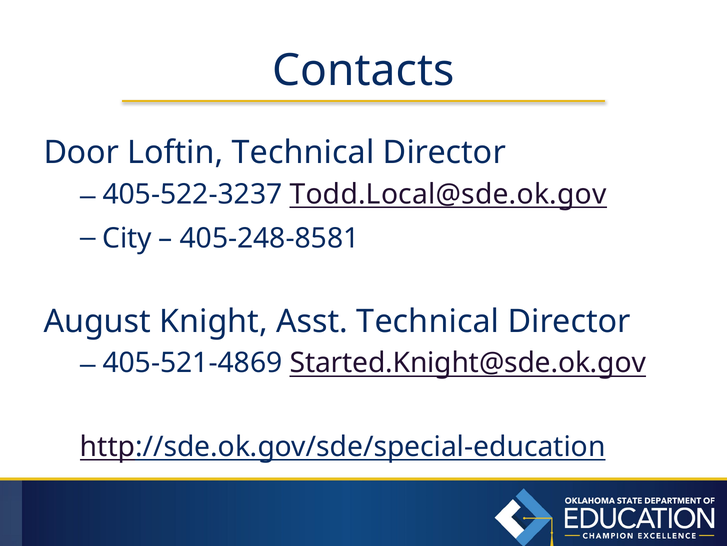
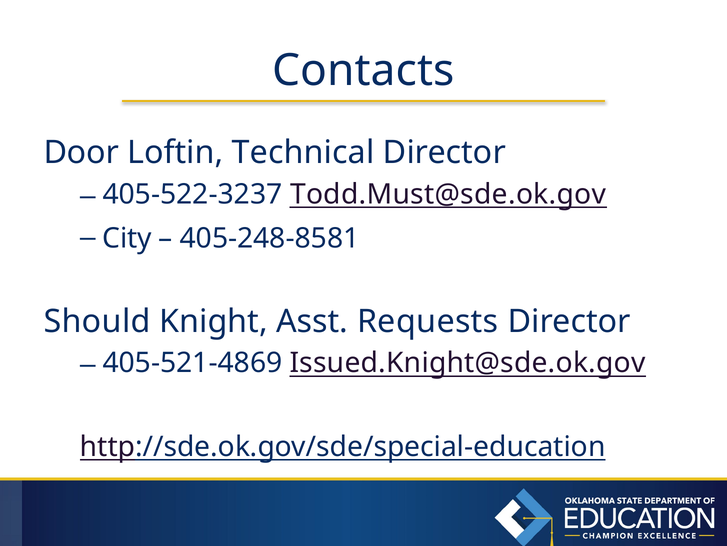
Todd.Local@sde.ok.gov: Todd.Local@sde.ok.gov -> Todd.Must@sde.ok.gov (448, 194)
August: August -> Should (97, 321)
Asst Technical: Technical -> Requests (428, 321)
Started.Knight@sde.ok.gov: Started.Knight@sde.ok.gov -> Issued.Knight@sde.ok.gov (468, 363)
